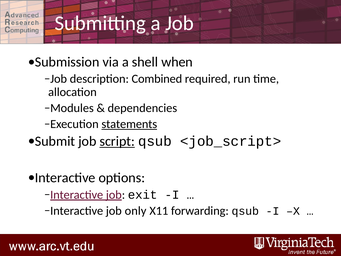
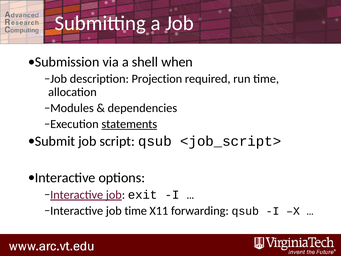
Combined: Combined -> Projection (157, 79)
script underline: present -> none (117, 141)
job only: only -> time (136, 211)
